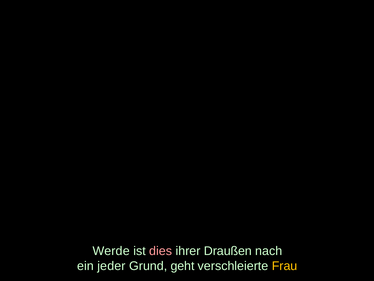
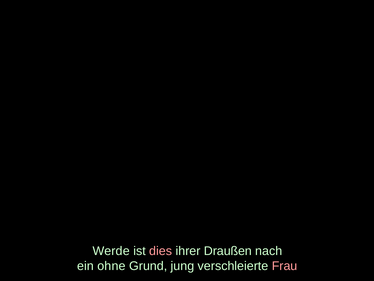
jeder: jeder -> ohne (111, 265)
geht: geht -> jung (182, 265)
Frau colour: yellow -> pink (285, 265)
